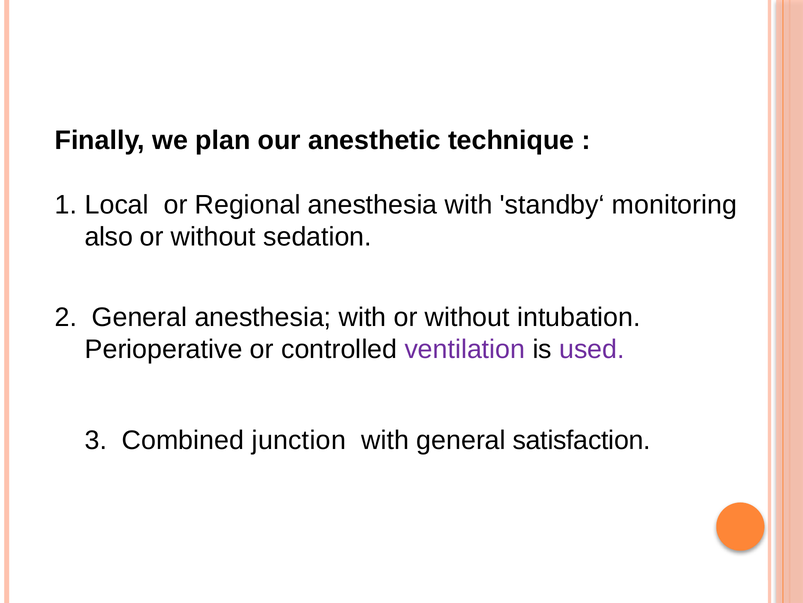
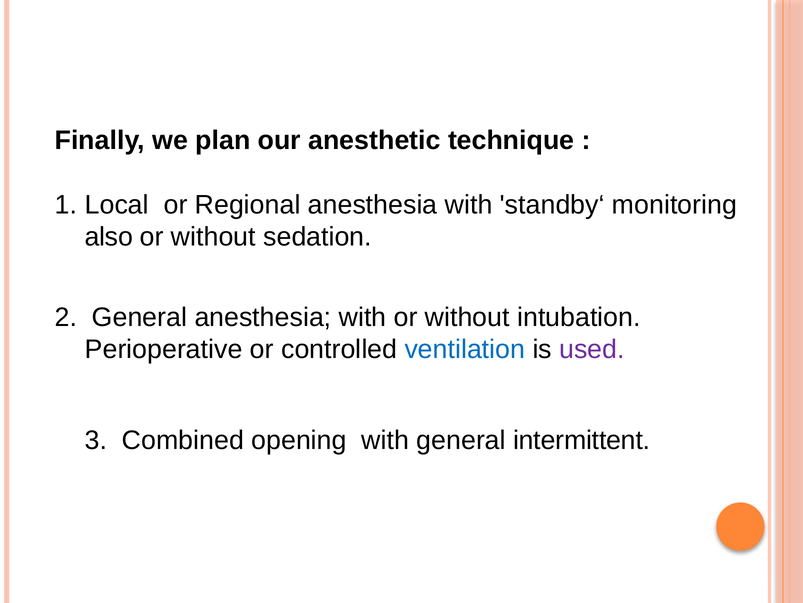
ventilation colour: purple -> blue (465, 349)
junction: junction -> opening (299, 440)
satisfaction: satisfaction -> intermittent (582, 440)
